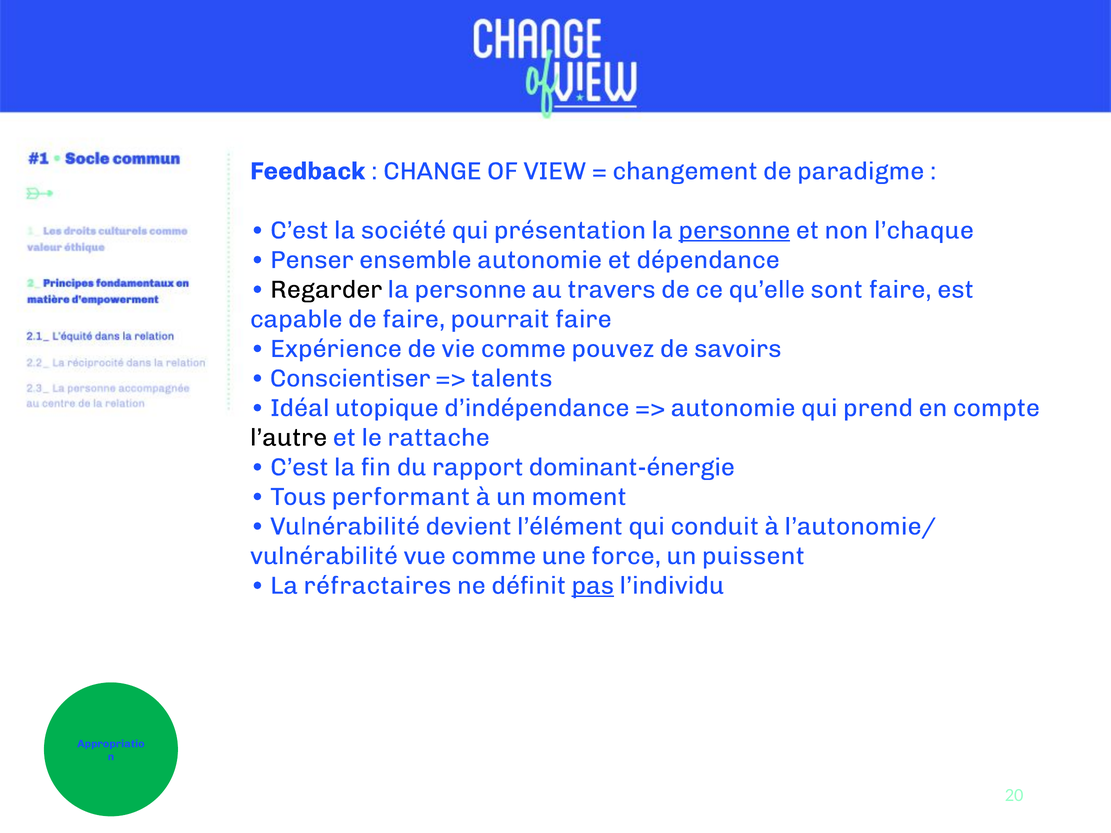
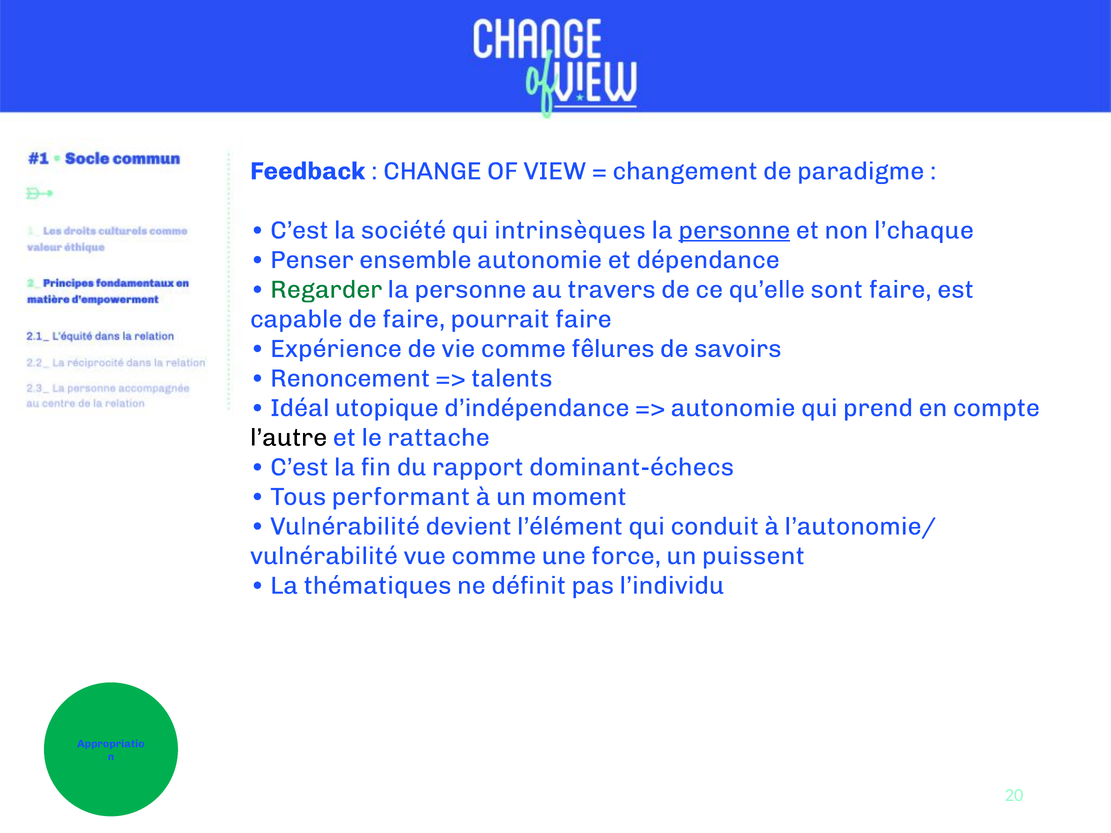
présentation: présentation -> intrinsèques (570, 230)
Regarder colour: black -> green (326, 290)
pouvez: pouvez -> fêlures (613, 349)
Conscientiser: Conscientiser -> Renoncement (350, 378)
dominant-énergie: dominant-énergie -> dominant-échecs (632, 467)
réfractaires: réfractaires -> thématiques (378, 586)
pas underline: present -> none (593, 586)
